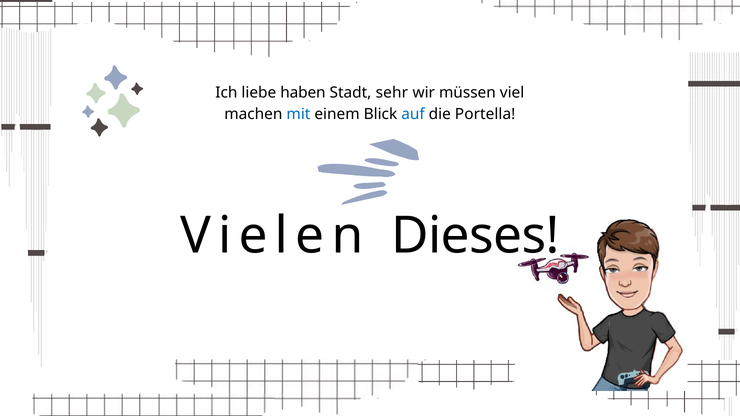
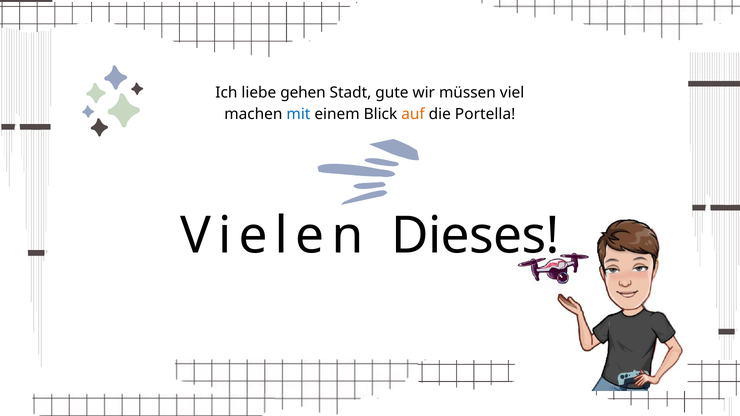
haben: haben -> gehen (303, 93)
sehr: sehr -> gute (392, 93)
auf colour: blue -> orange (413, 114)
